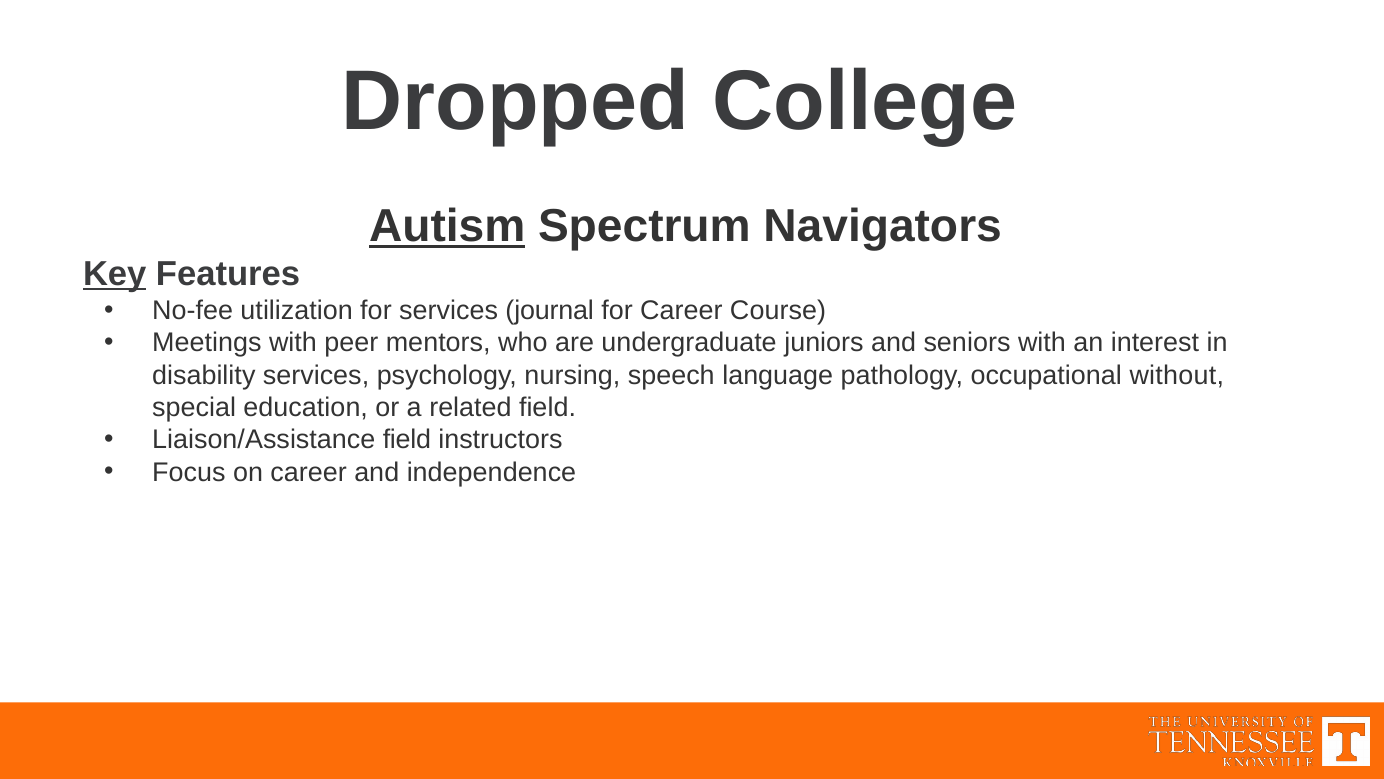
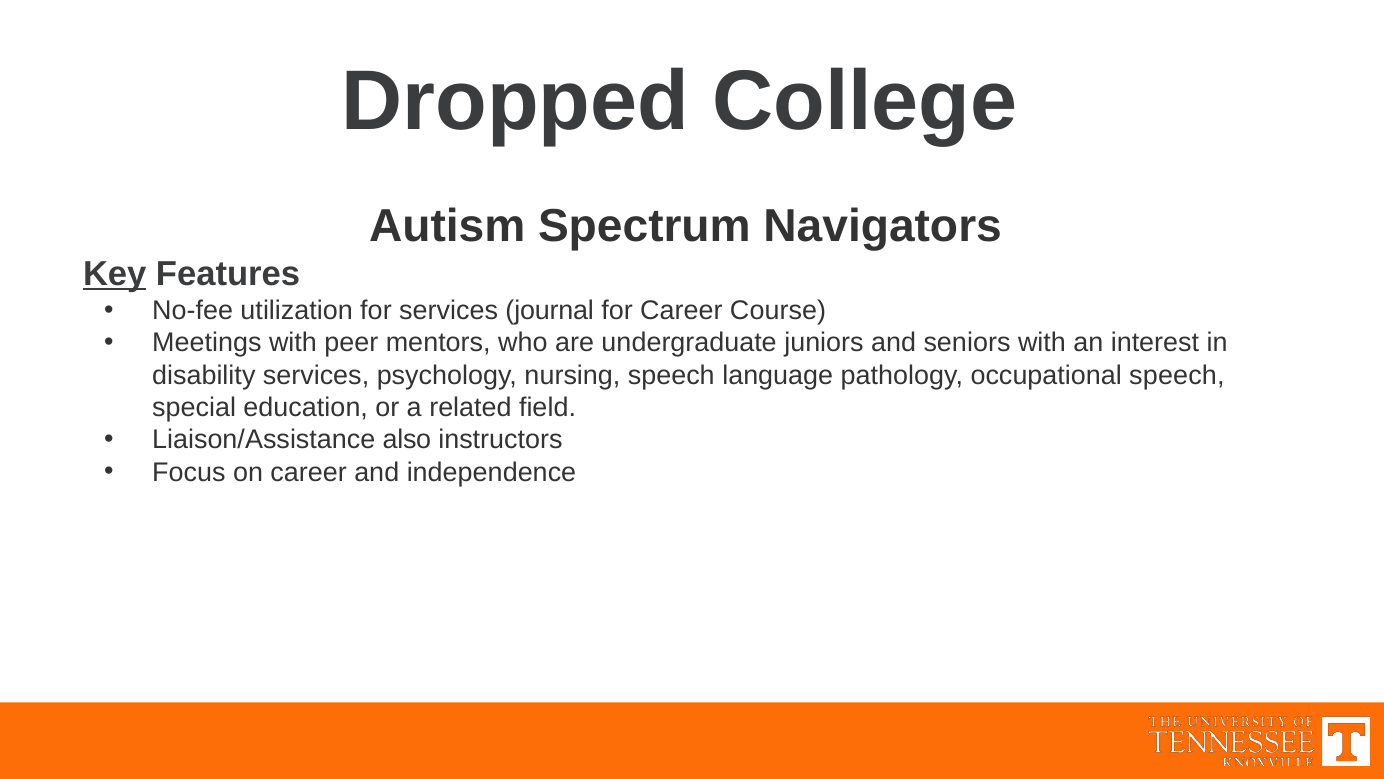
Autism underline: present -> none (447, 226)
occupational without: without -> speech (1177, 375)
Liaison/Assistance field: field -> also (407, 440)
